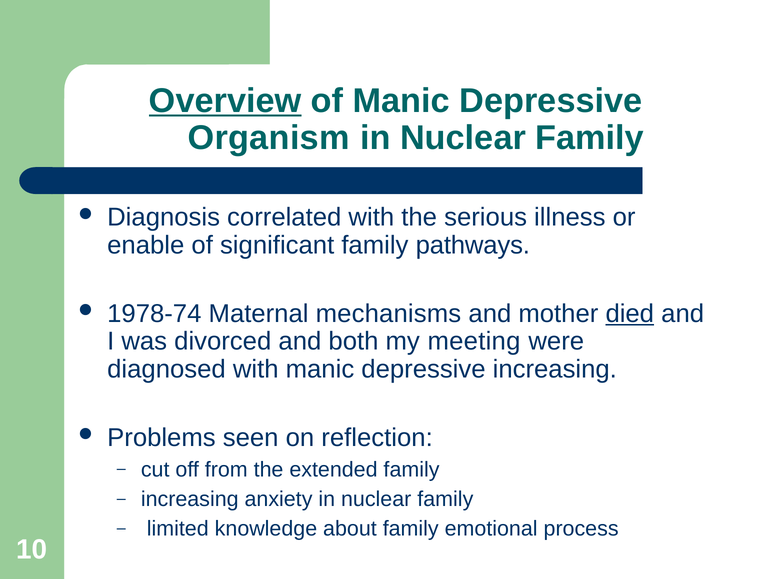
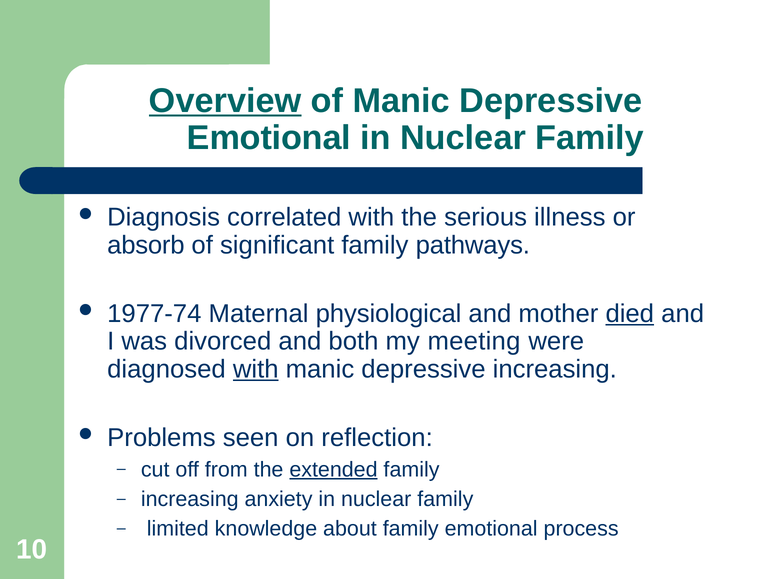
Organism: Organism -> Emotional (269, 138)
enable: enable -> absorb (146, 245)
1978-74: 1978-74 -> 1977-74 (154, 313)
mechanisms: mechanisms -> physiological (389, 313)
with underline: none -> present (256, 369)
extended underline: none -> present (334, 469)
